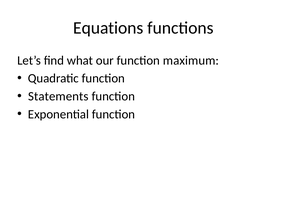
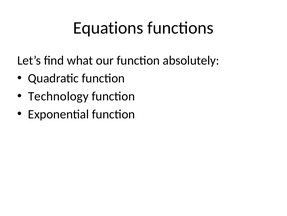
maximum: maximum -> absolutely (191, 60)
Statements: Statements -> Technology (58, 96)
